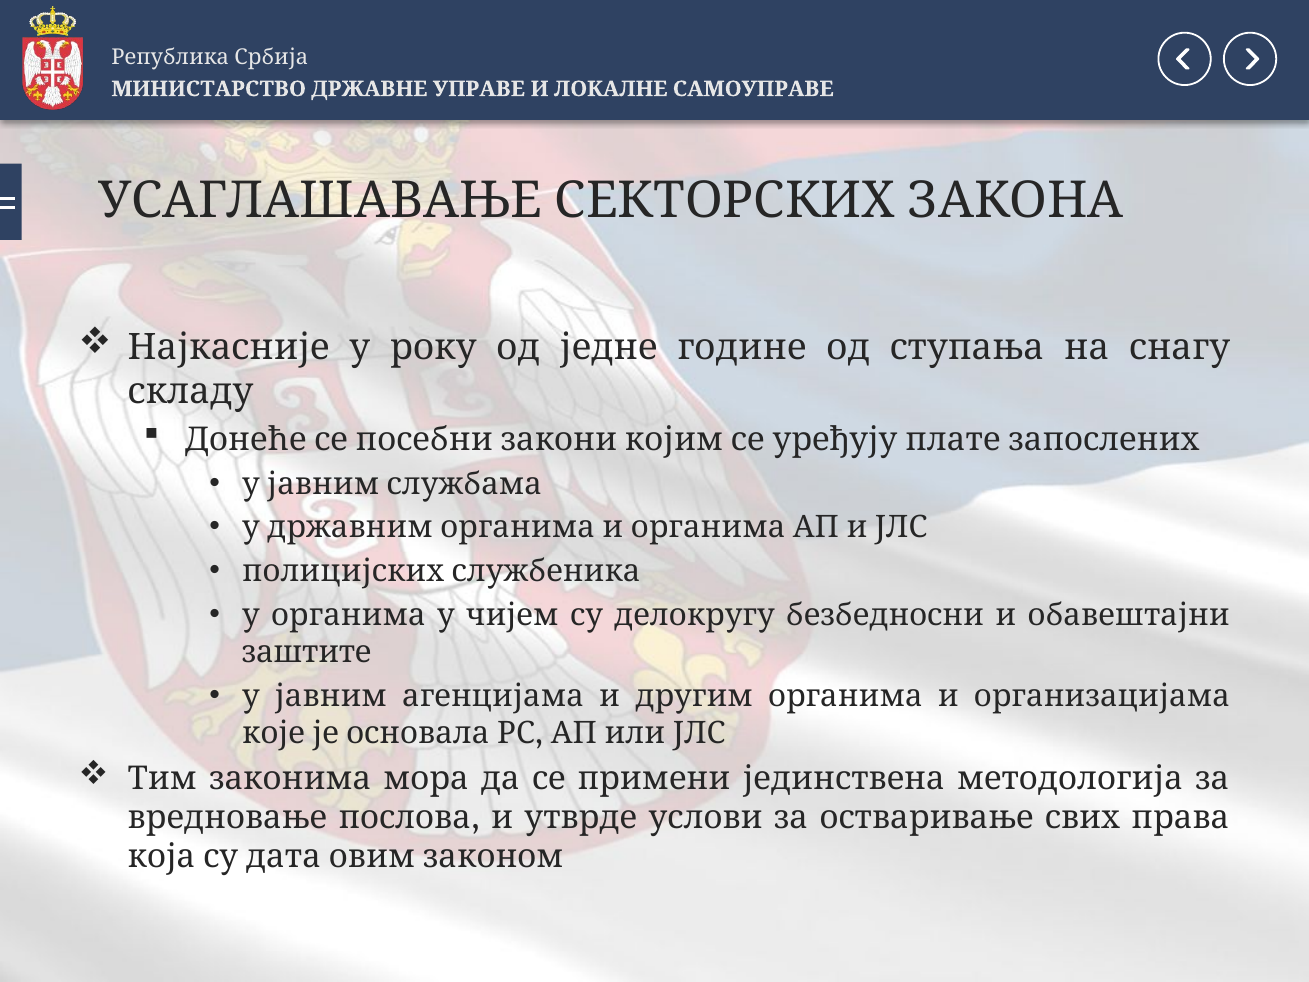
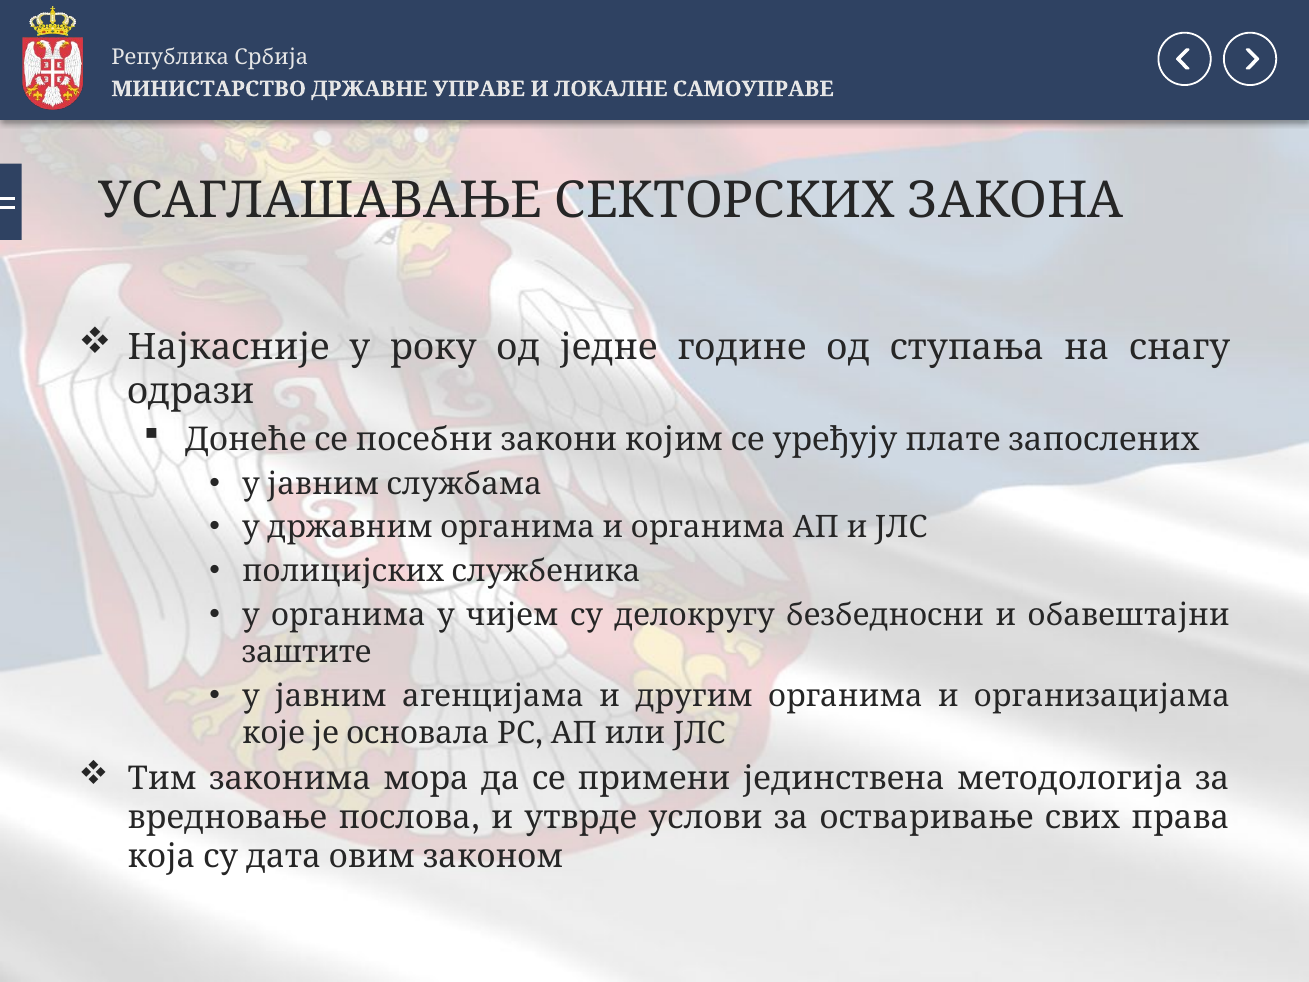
складу: складу -> одрази (191, 391)
